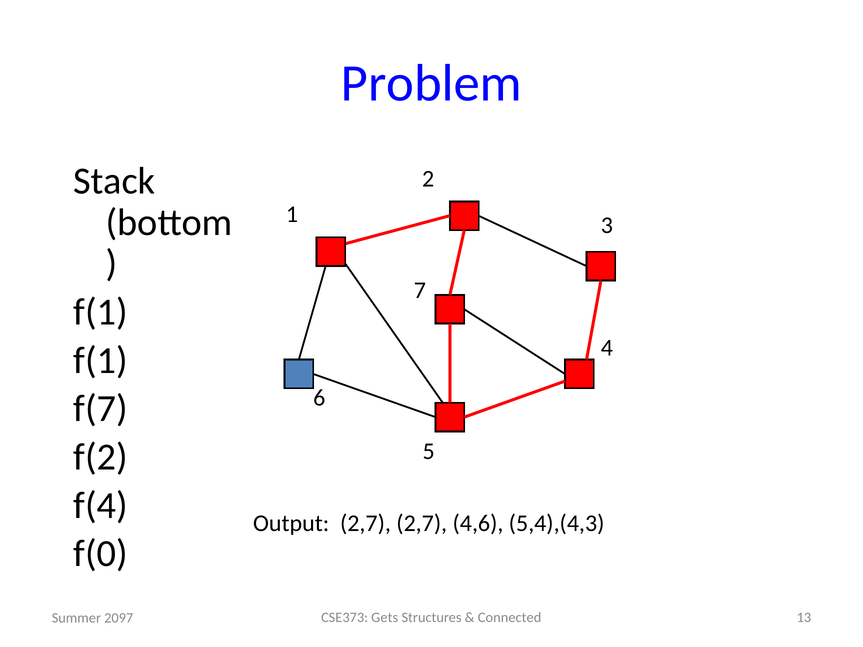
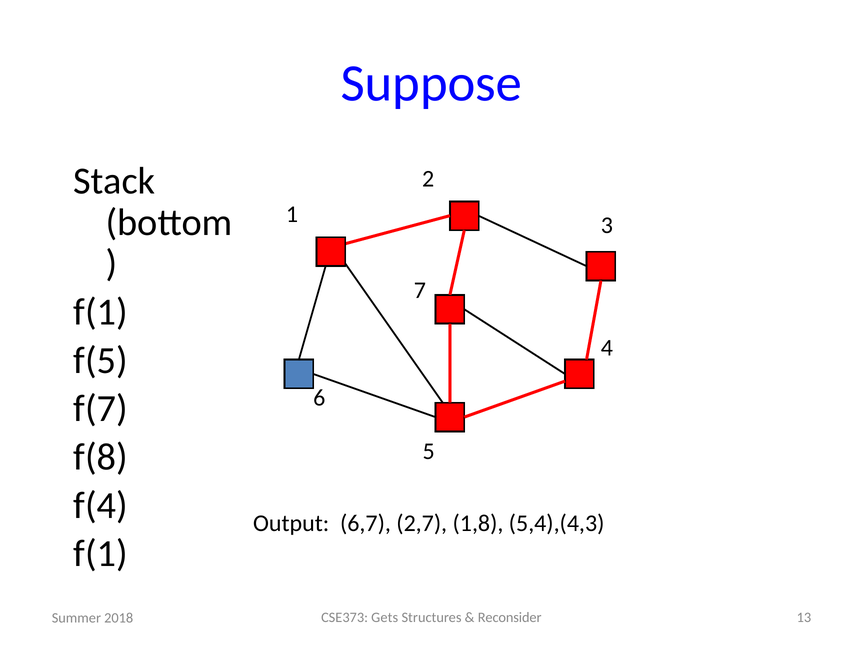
Problem: Problem -> Suppose (431, 84)
f(1: f(1 -> f(5 (101, 361)
f(2: f(2 -> f(8 (101, 457)
Output 2,7: 2,7 -> 6,7 (365, 524)
4,6: 4,6 -> 1,8 (478, 524)
f(0: f(0 -> f(1 (101, 554)
Connected: Connected -> Reconsider (510, 618)
2097: 2097 -> 2018 (119, 618)
